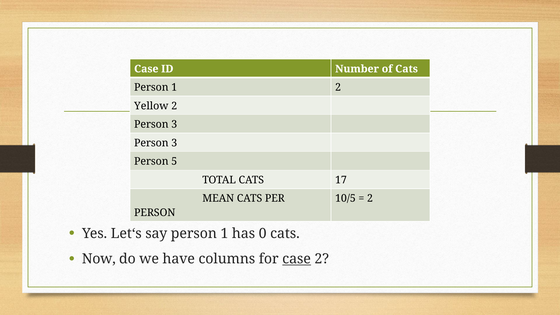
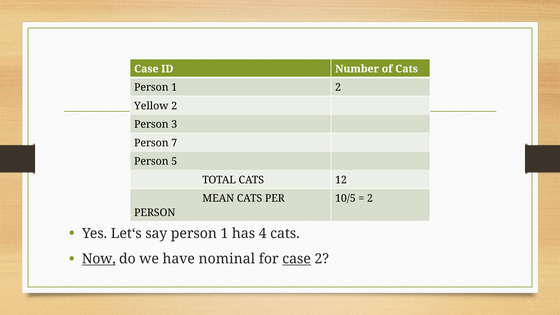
3: 3 -> 7 (174, 143)
17: 17 -> 12 (341, 180)
0: 0 -> 4 (263, 234)
Now underline: none -> present (99, 259)
columns: columns -> nominal (227, 259)
